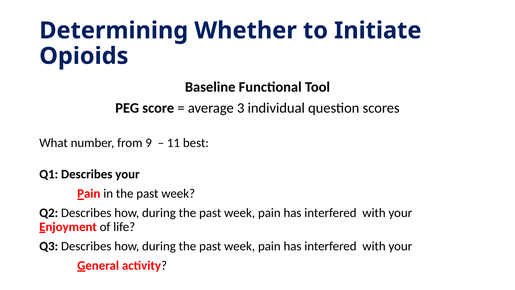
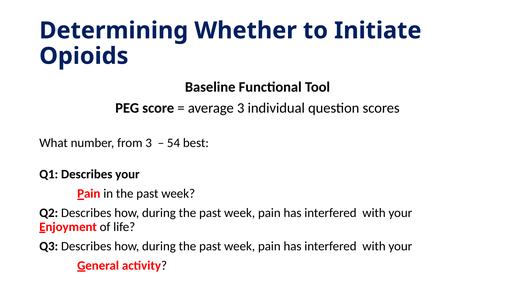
from 9: 9 -> 3 (149, 143)
11: 11 -> 54 (174, 143)
